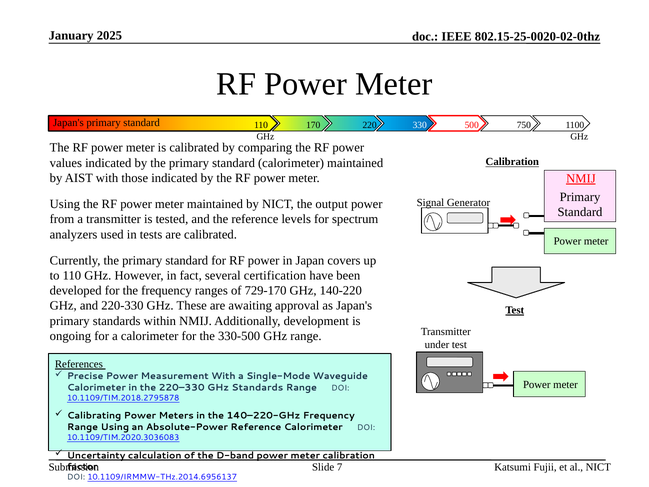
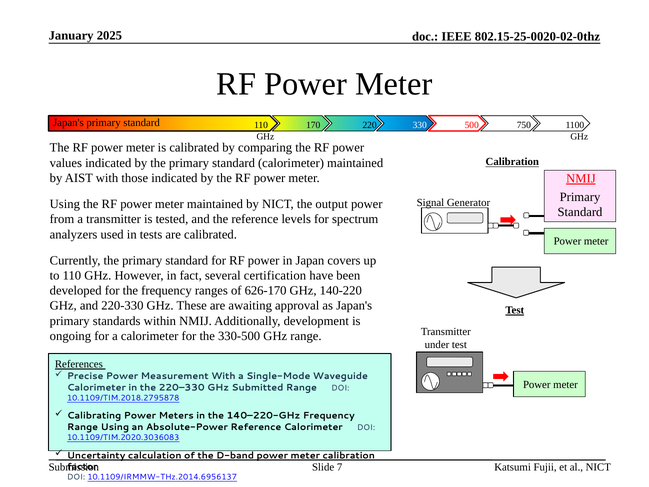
729-170: 729-170 -> 626-170 (266, 291)
GHz Standards: Standards -> Submitted (258, 387)
